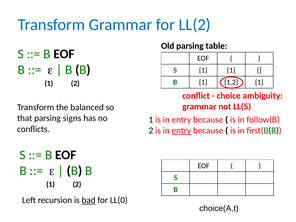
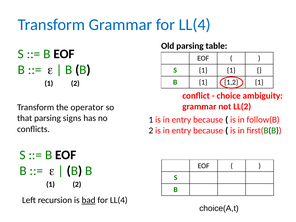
Grammar for LL(2: LL(2 -> LL(4 (195, 25)
LL(5: LL(5 -> LL(2 (242, 107)
balanced: balanced -> operator (87, 107)
entry underline: present -> none (181, 131)
LL(0: LL(0 -> LL(4 (119, 200)
